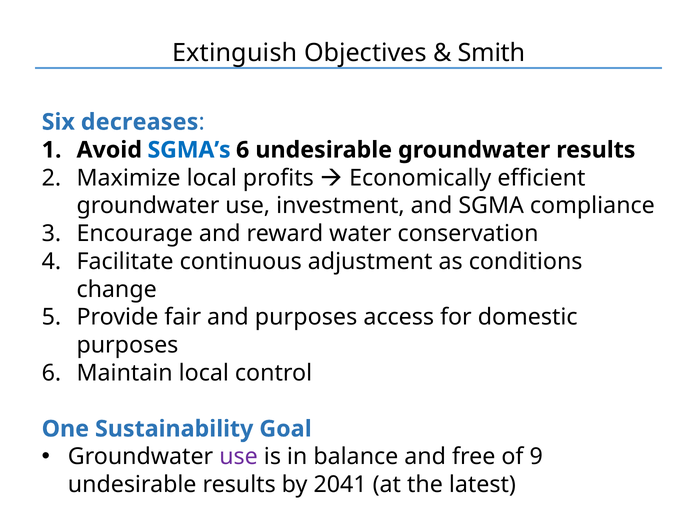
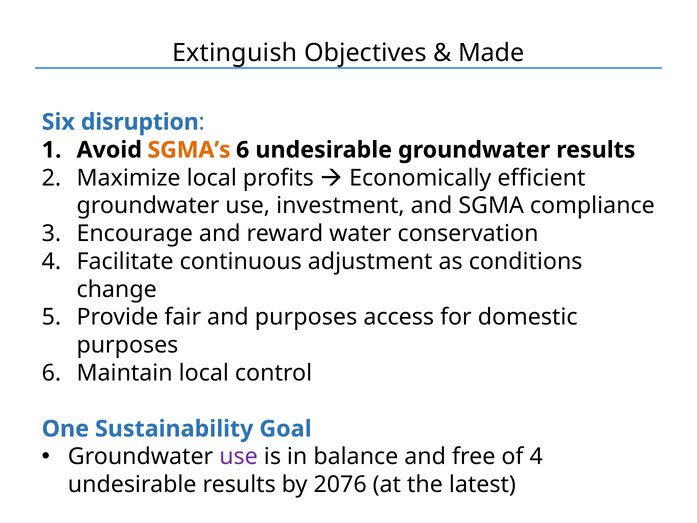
Smith: Smith -> Made (491, 53)
decreases: decreases -> disruption (140, 122)
SGMA’s colour: blue -> orange (189, 150)
of 9: 9 -> 4 (536, 457)
2041: 2041 -> 2076 (340, 484)
